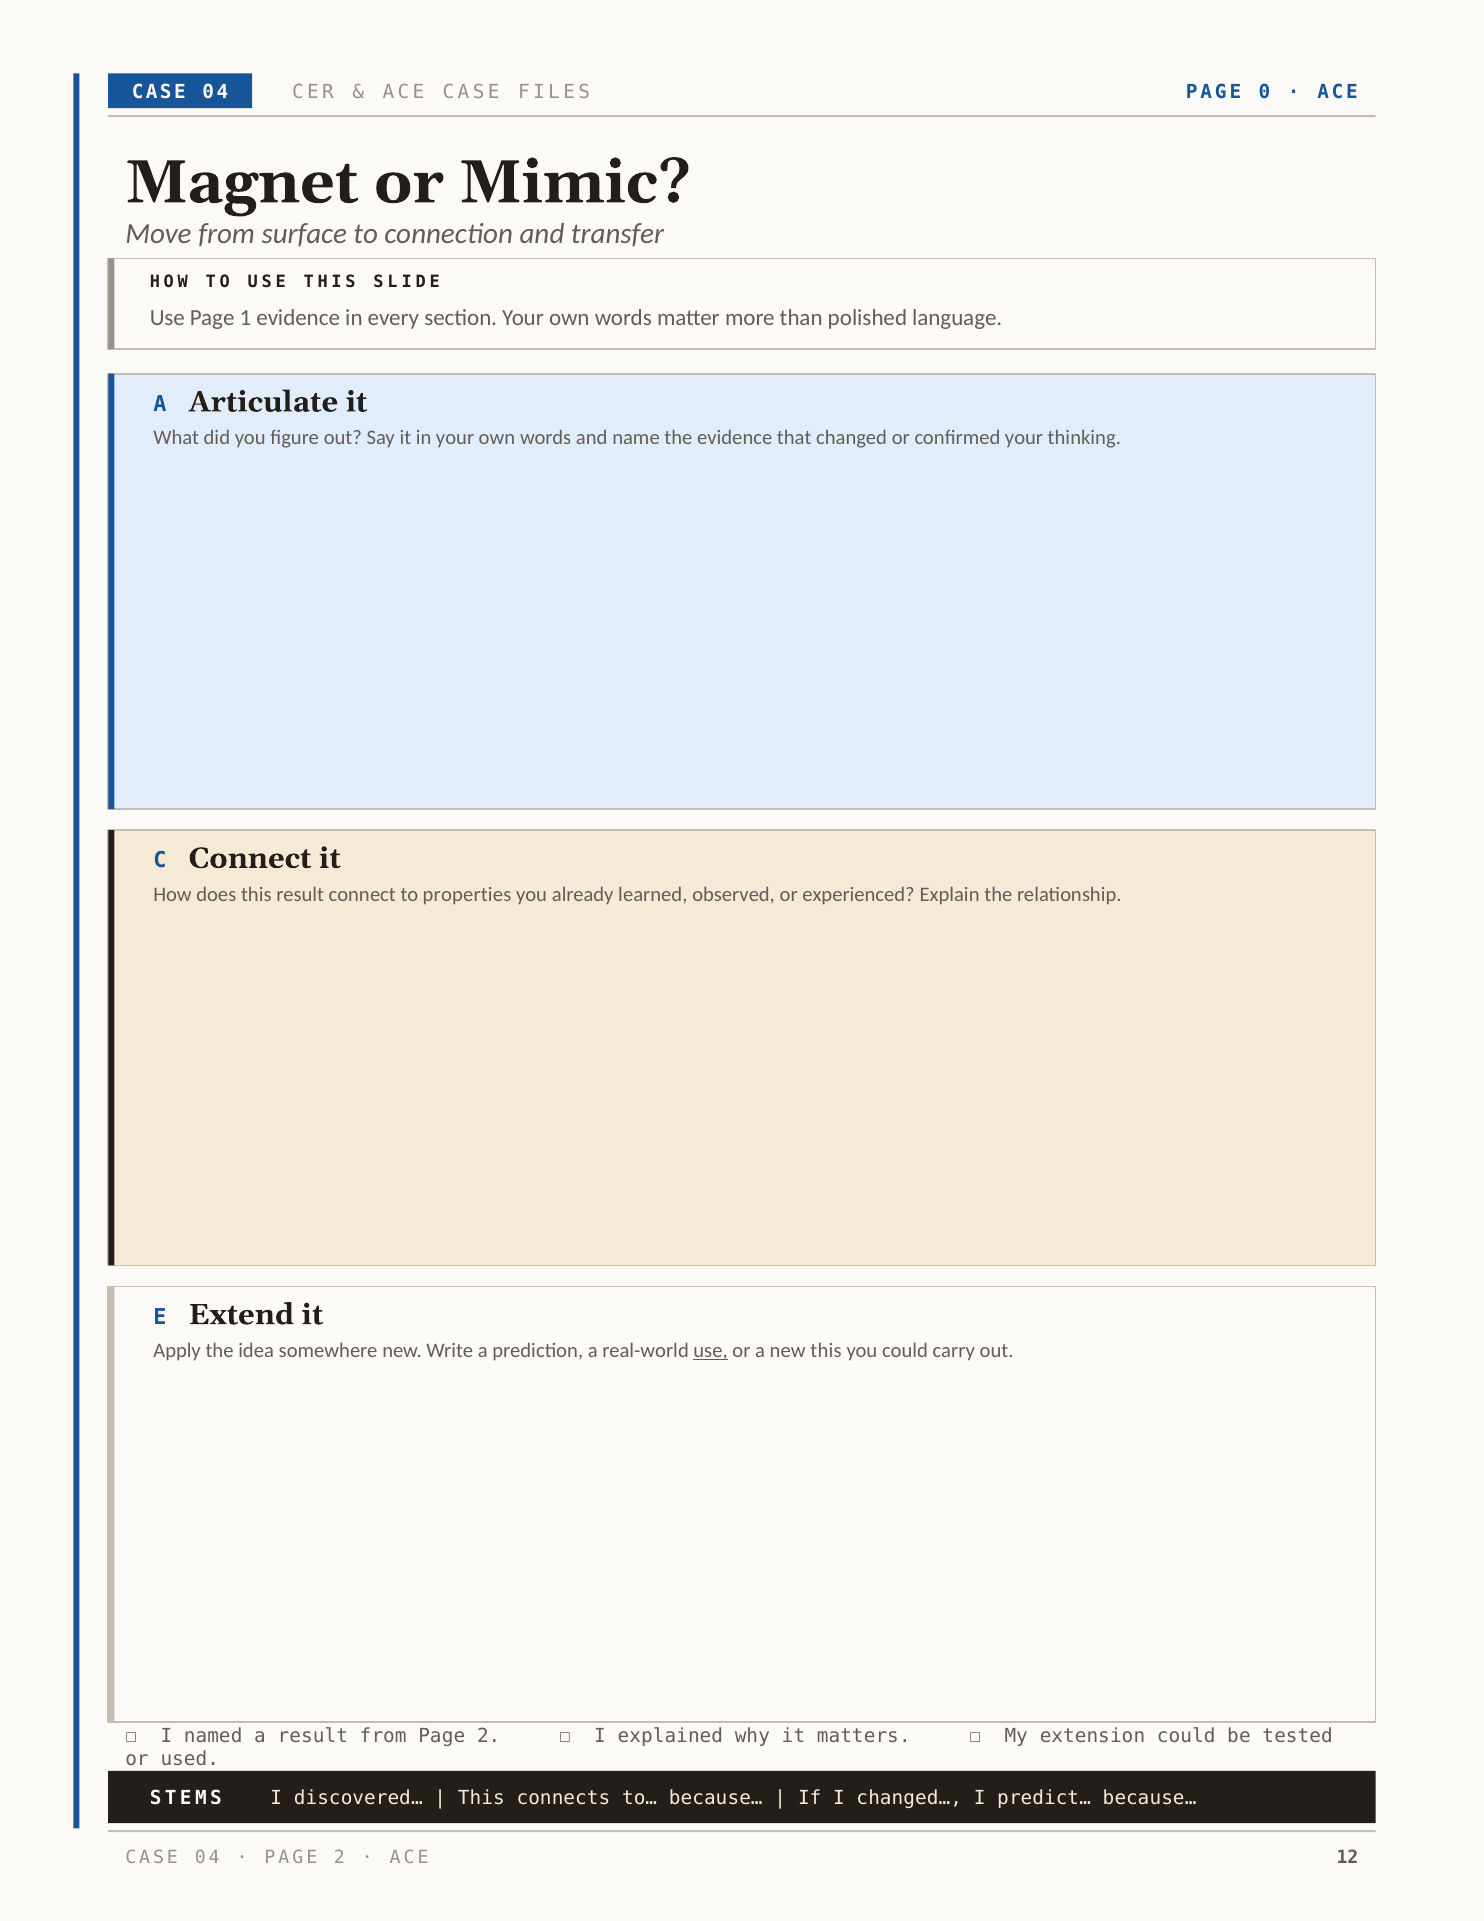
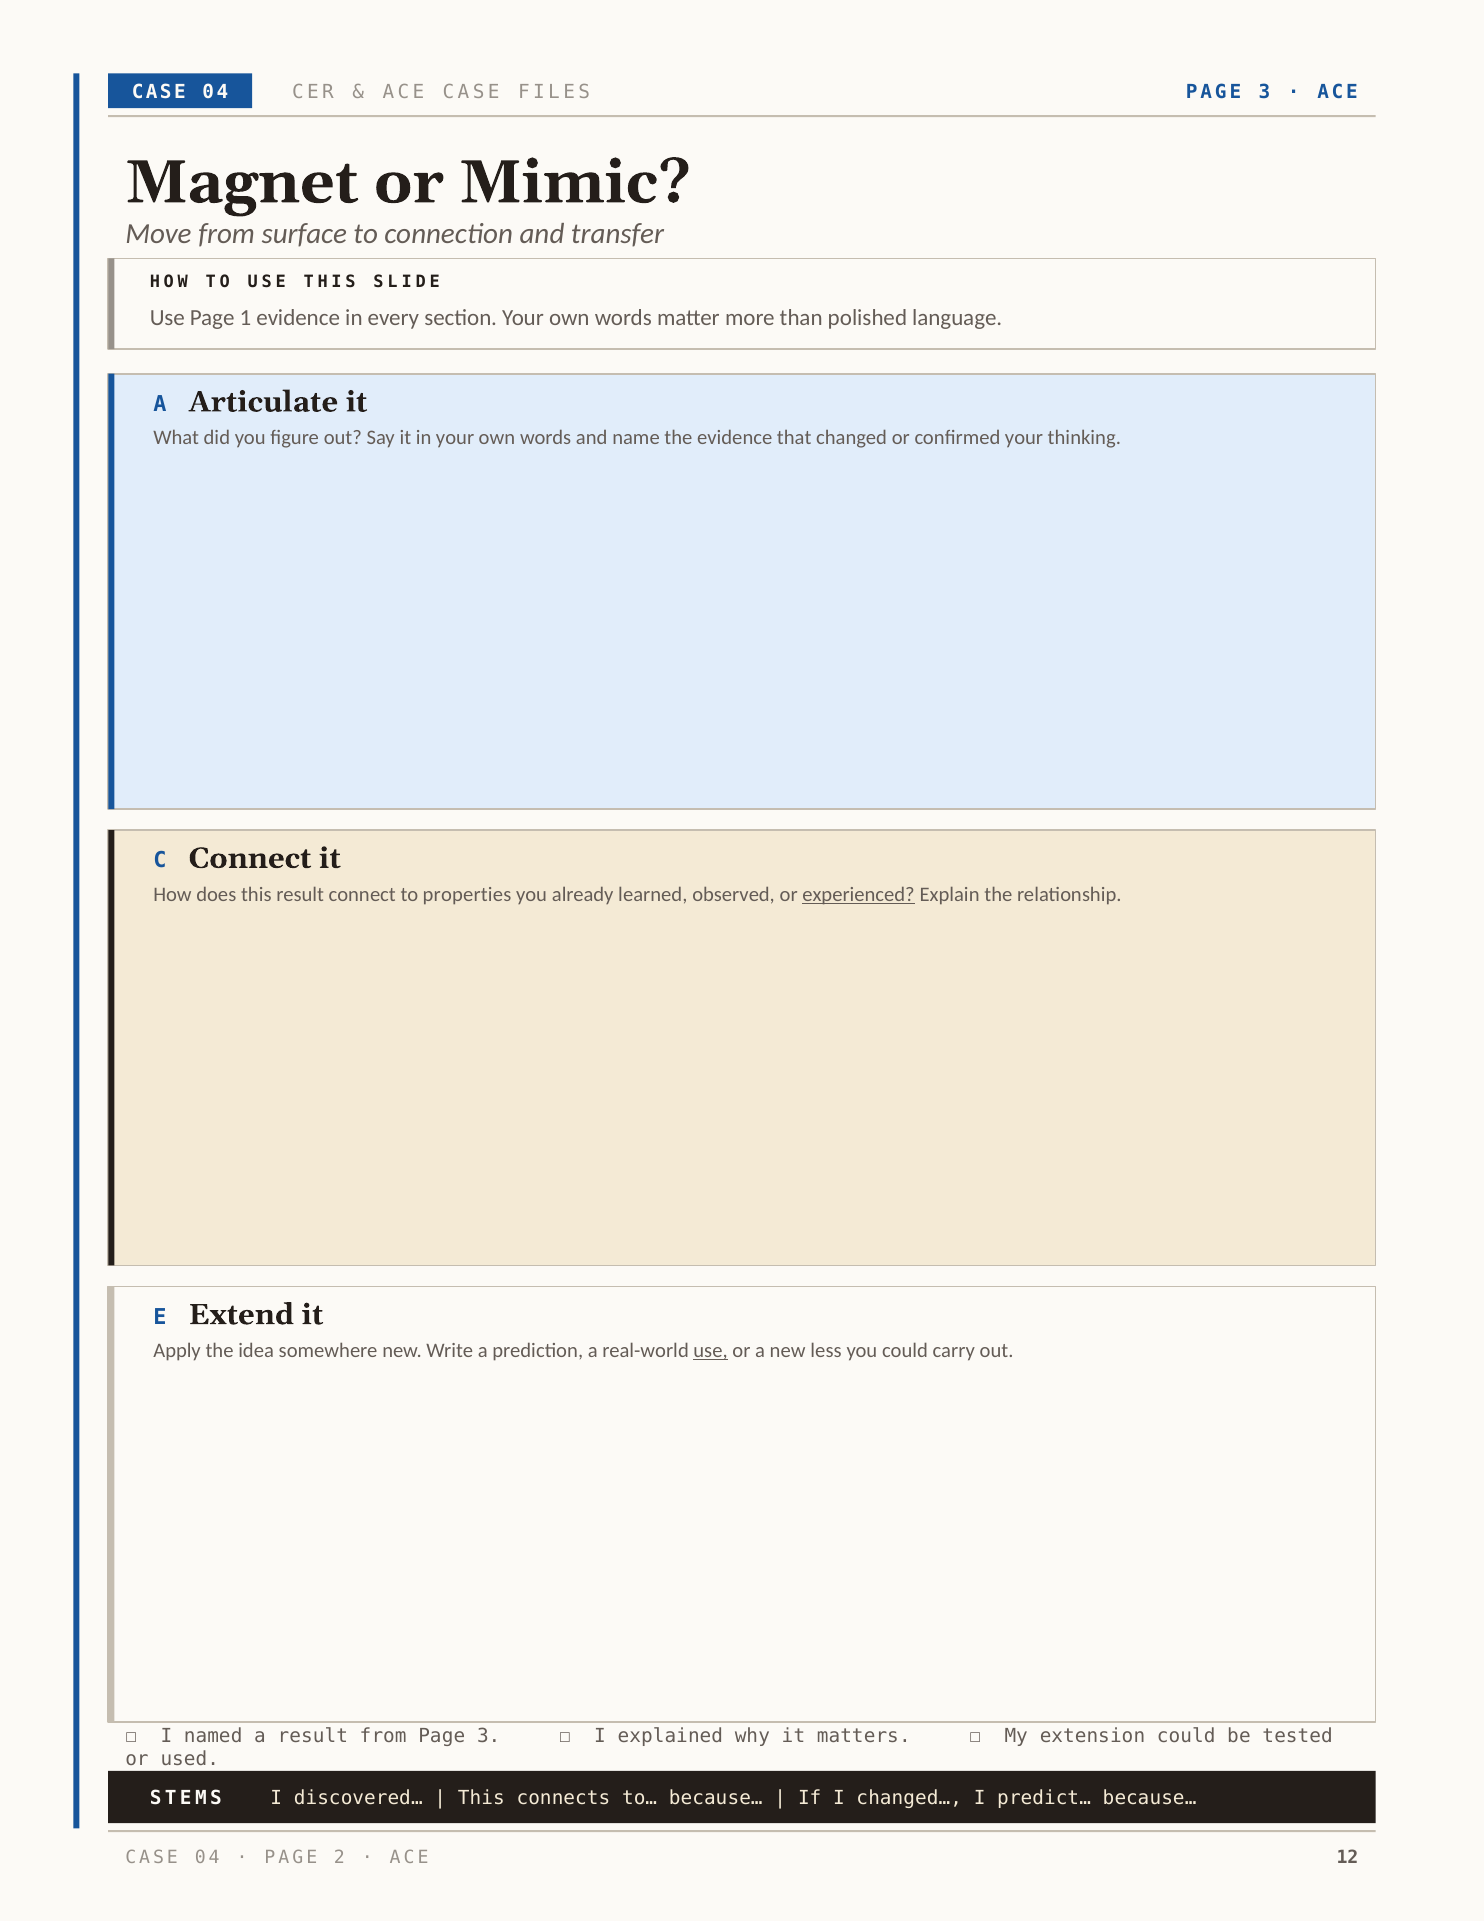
FILES PAGE 0: 0 -> 3 (1265, 92)
experienced underline: none -> present (859, 894)
new this: this -> less (826, 1350)
from Page 2: 2 -> 3 (489, 1736)
